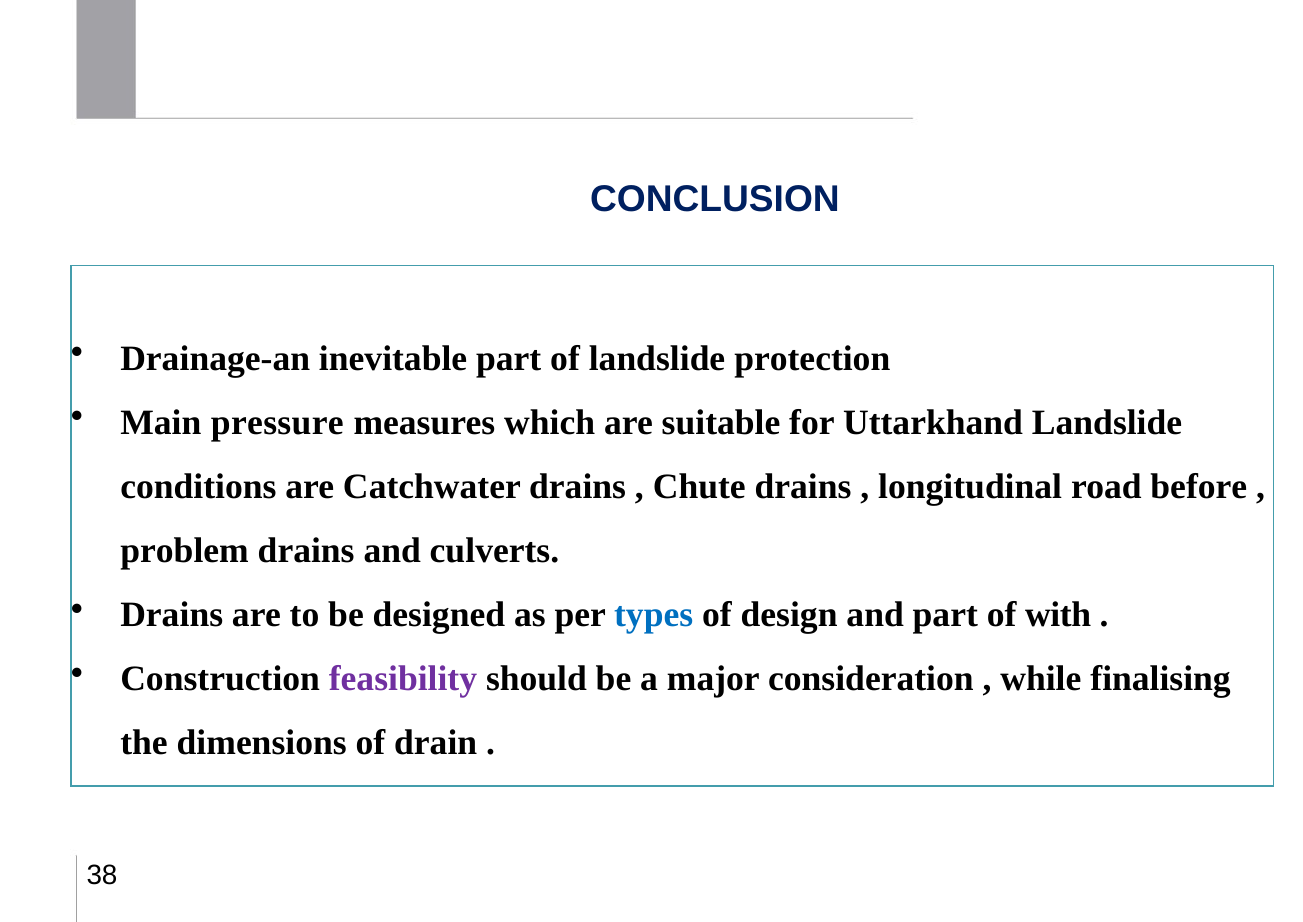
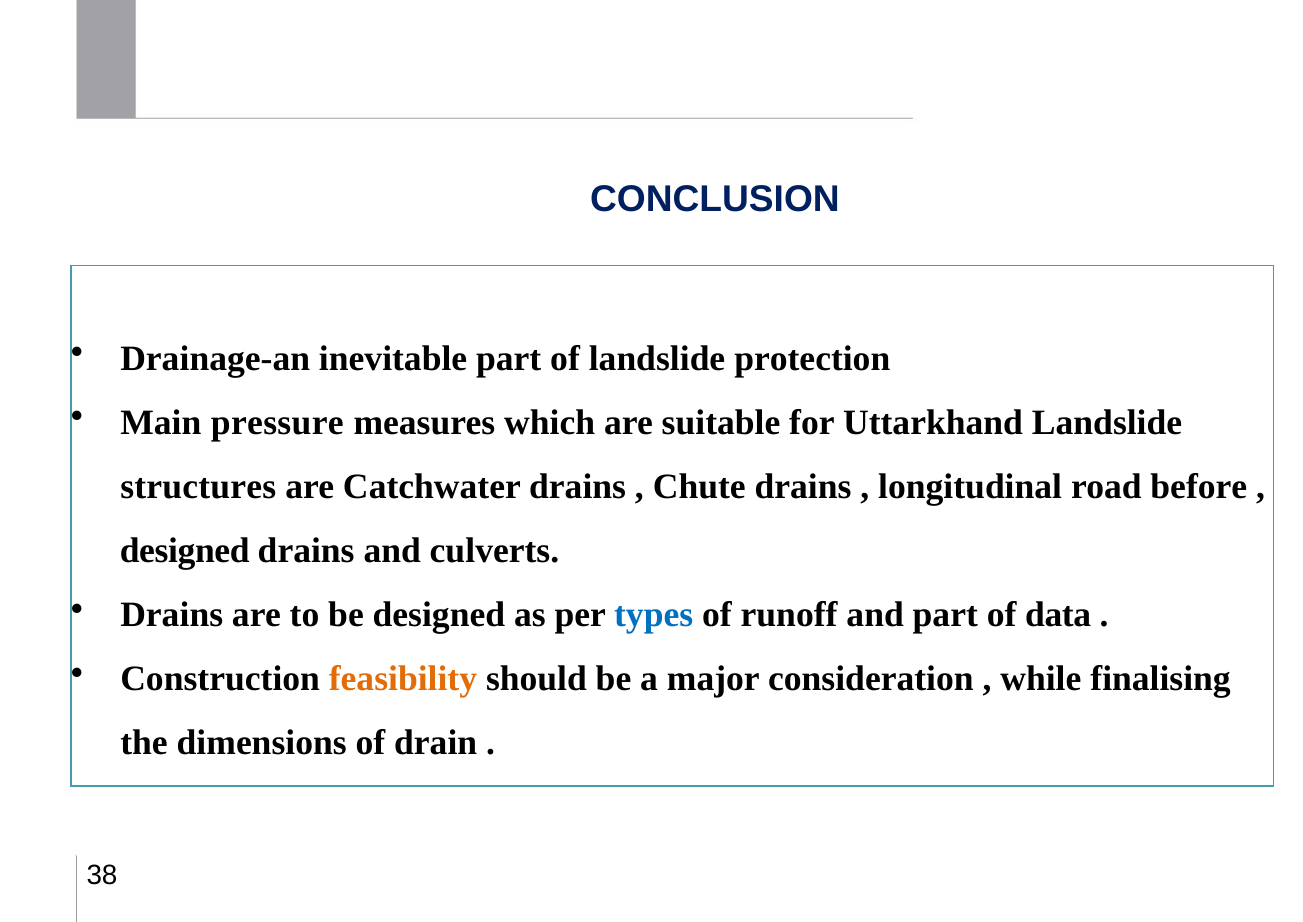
conditions: conditions -> structures (198, 487)
problem: problem -> designed (185, 551)
design: design -> runoff (789, 615)
with: with -> data (1058, 615)
feasibility colour: purple -> orange (403, 679)
